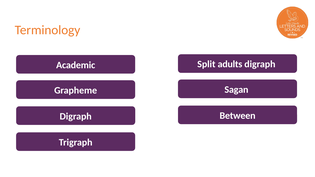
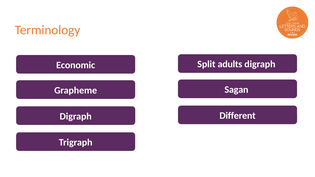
Academic: Academic -> Economic (76, 65)
Between: Between -> Different (238, 116)
